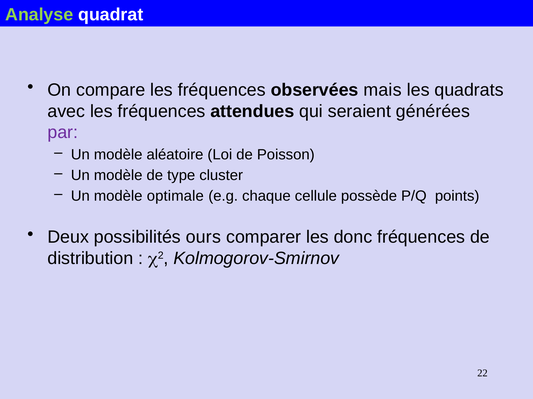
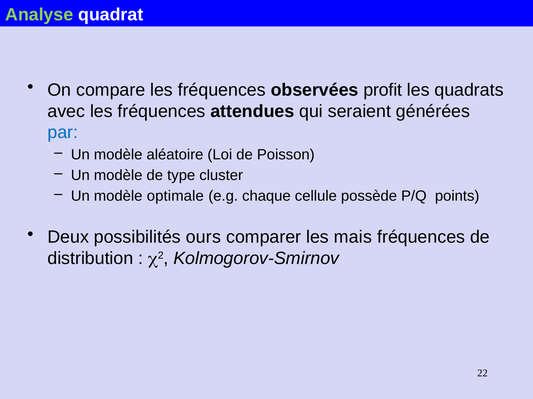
mais: mais -> profit (383, 90)
par colour: purple -> blue (63, 133)
donc: donc -> mais (353, 238)
